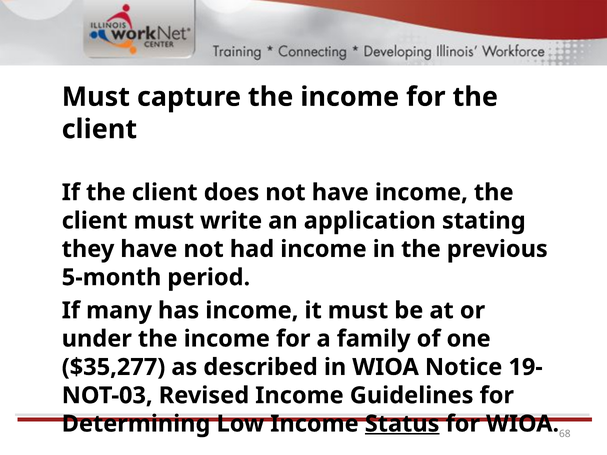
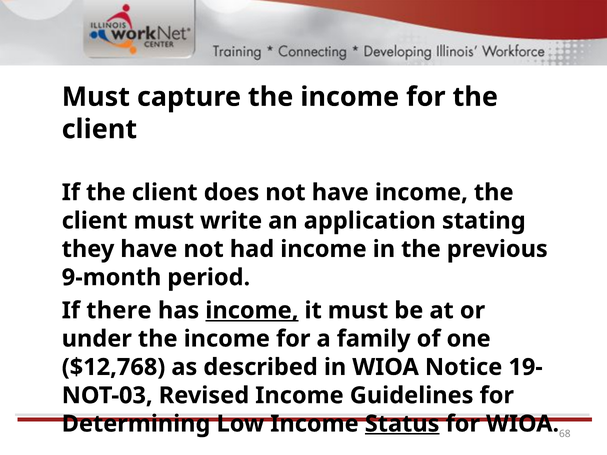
5-month: 5-month -> 9-month (112, 278)
many: many -> there (119, 311)
income underline: none -> present (252, 311)
$35,277: $35,277 -> $12,768 (114, 367)
